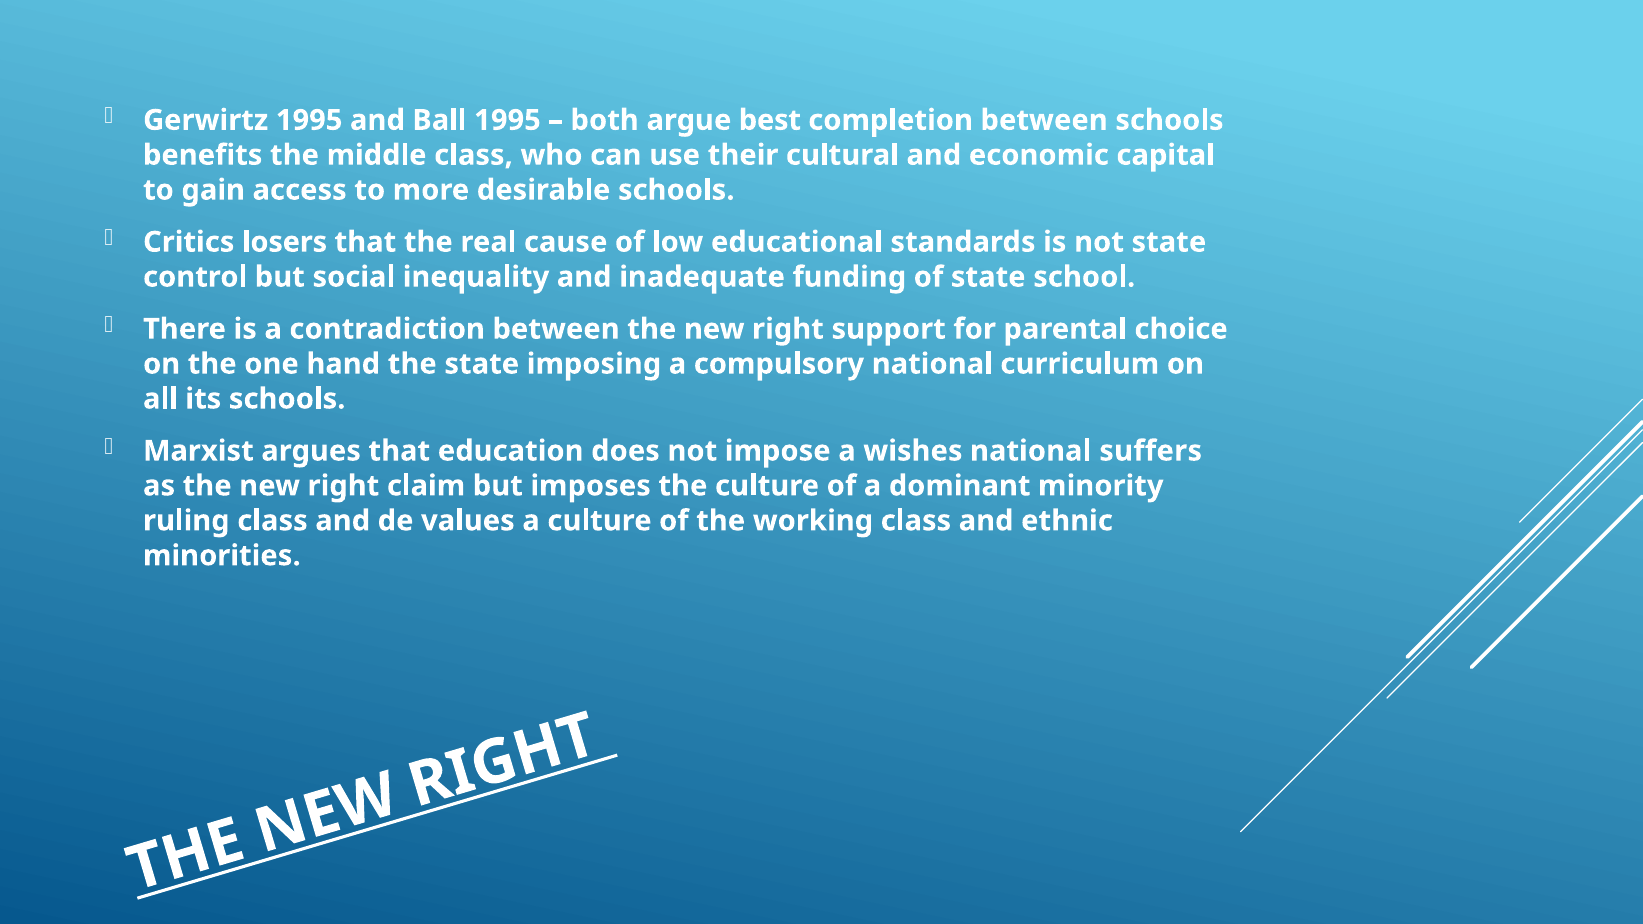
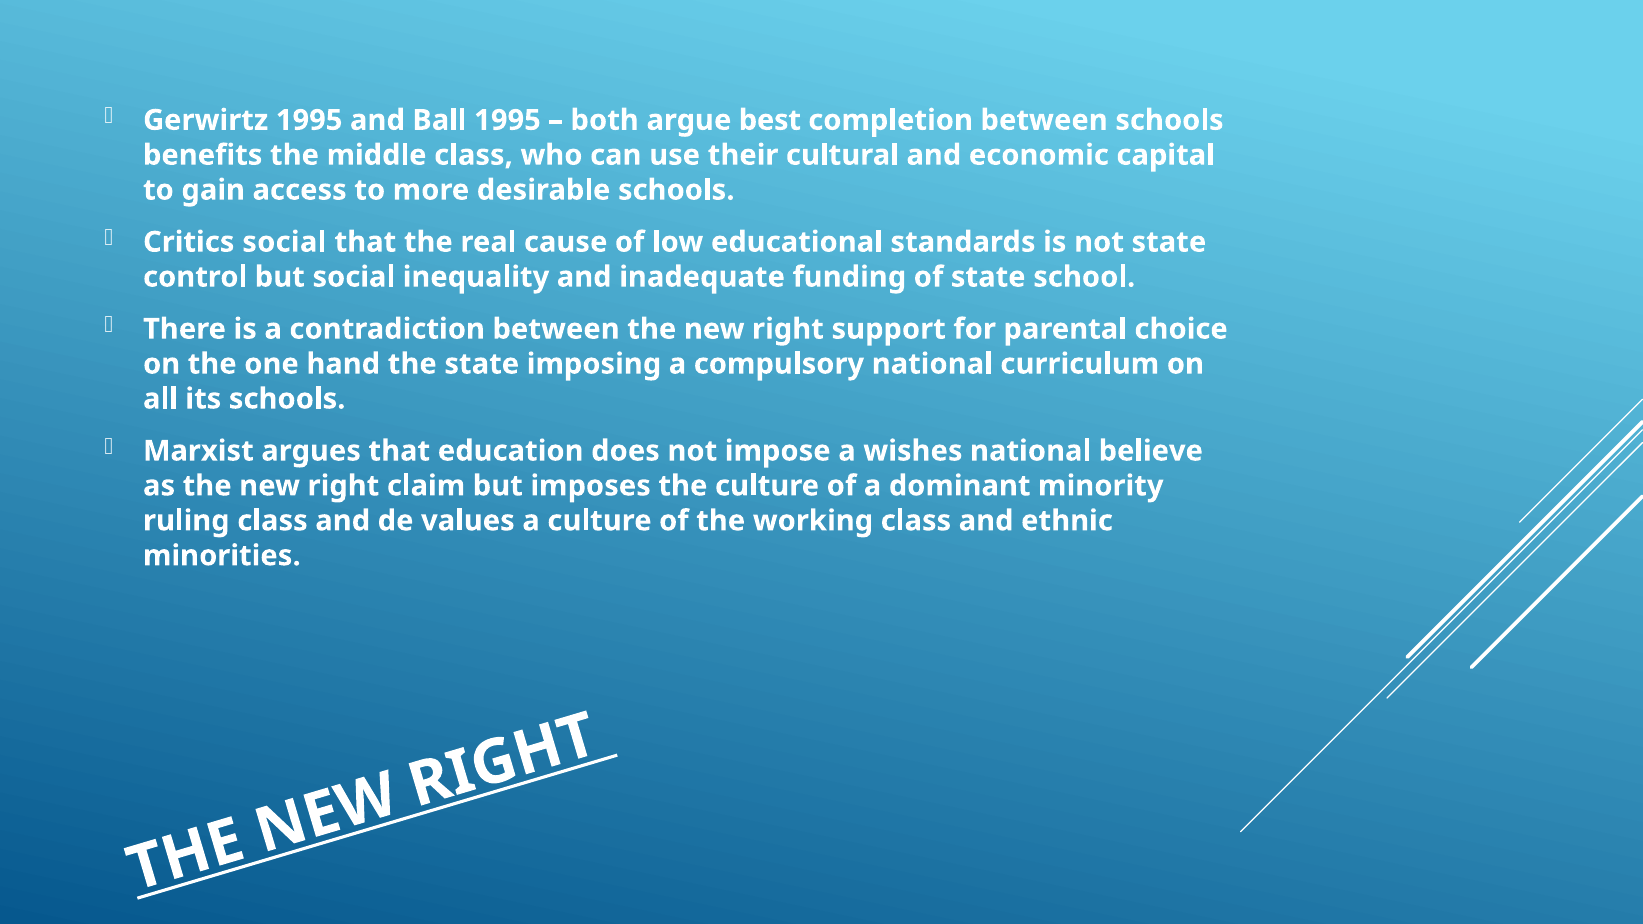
Critics losers: losers -> social (284, 242)
suffers: suffers -> believe (1151, 451)
